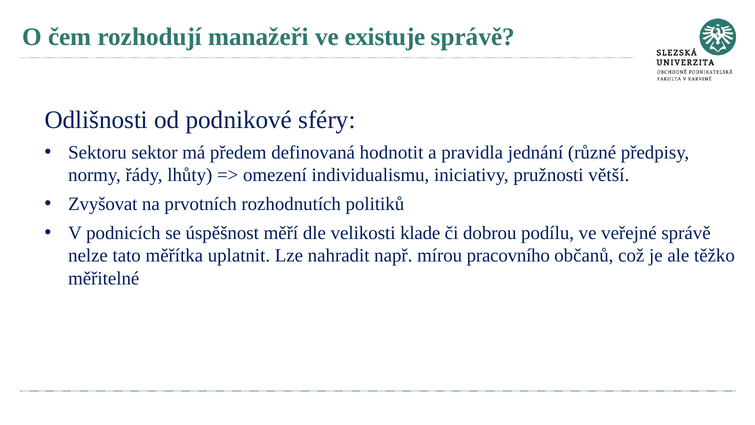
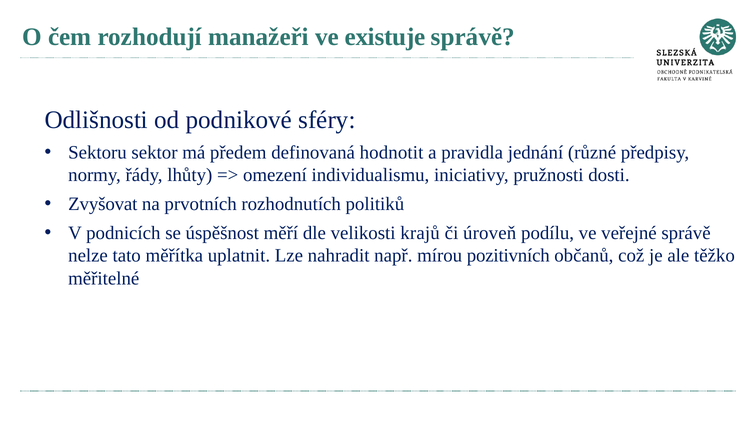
větší: větší -> dosti (609, 175)
klade: klade -> krajů (420, 233)
dobrou: dobrou -> úroveň (490, 233)
pracovního: pracovního -> pozitivních (508, 255)
